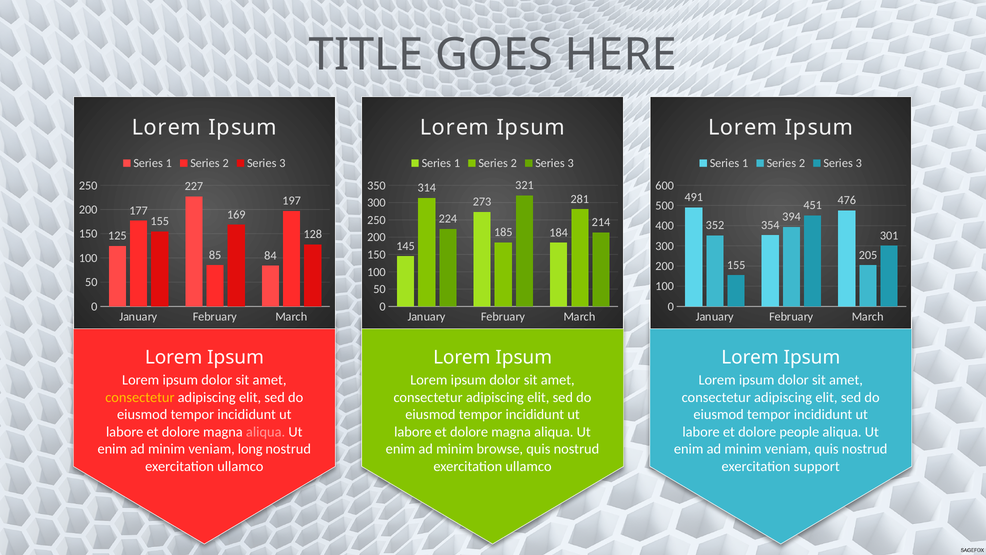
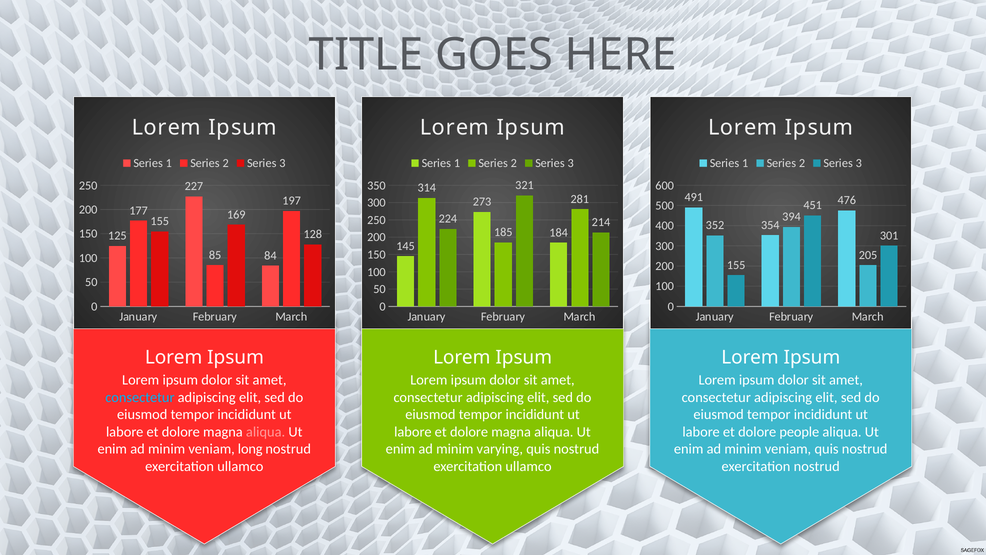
consectetur colour: yellow -> light blue (140, 397)
browse: browse -> varying (500, 449)
exercitation support: support -> nostrud (817, 466)
